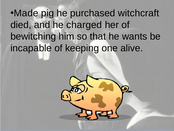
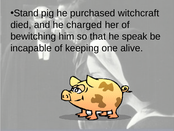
Made: Made -> Stand (26, 13)
wants: wants -> speak (135, 36)
